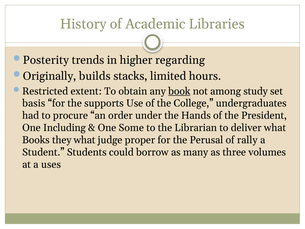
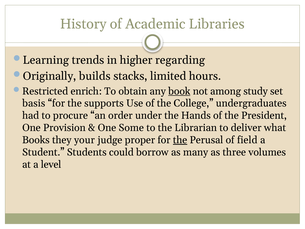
Posterity: Posterity -> Learning (46, 60)
extent: extent -> enrich (86, 91)
Including: Including -> Provision (64, 128)
they what: what -> your (84, 140)
the underline: none -> present (180, 140)
rally: rally -> field (247, 140)
uses: uses -> level (51, 164)
